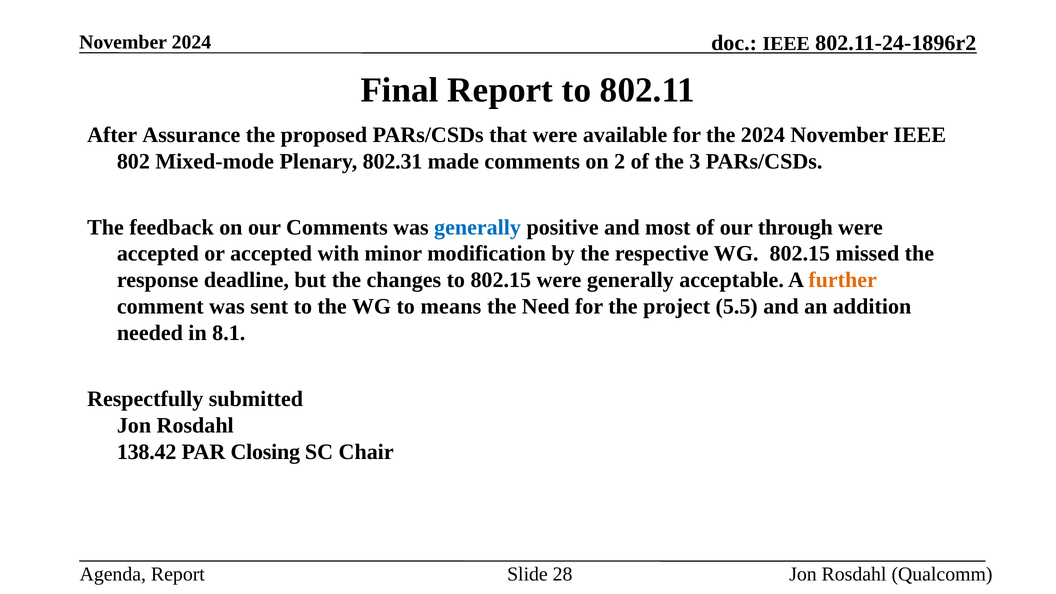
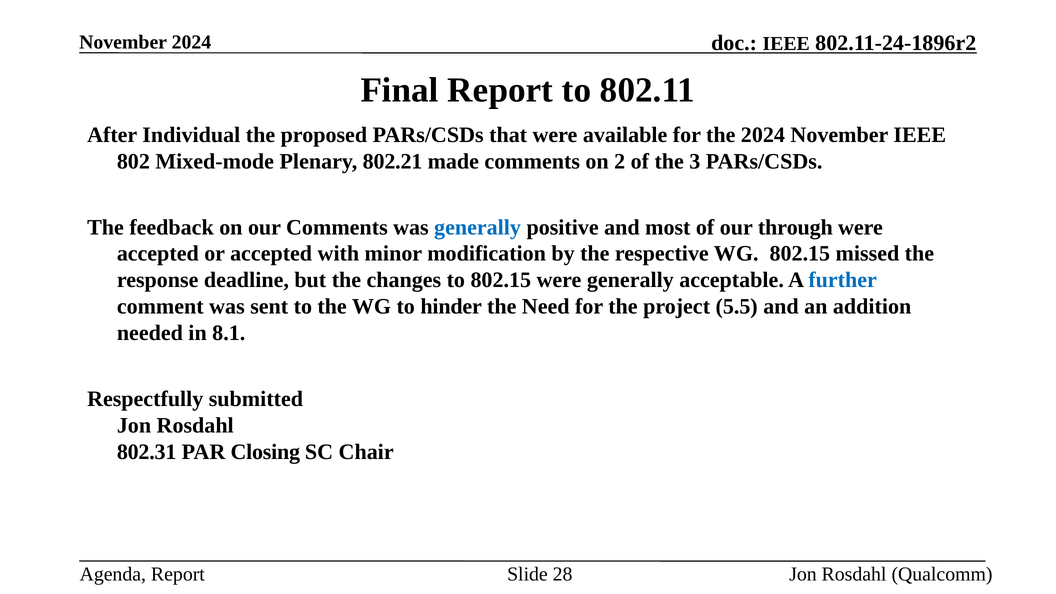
Assurance: Assurance -> Individual (191, 135)
802.31: 802.31 -> 802.21 (393, 161)
further colour: orange -> blue (843, 280)
means: means -> hinder (451, 307)
138.42: 138.42 -> 802.31 (147, 452)
